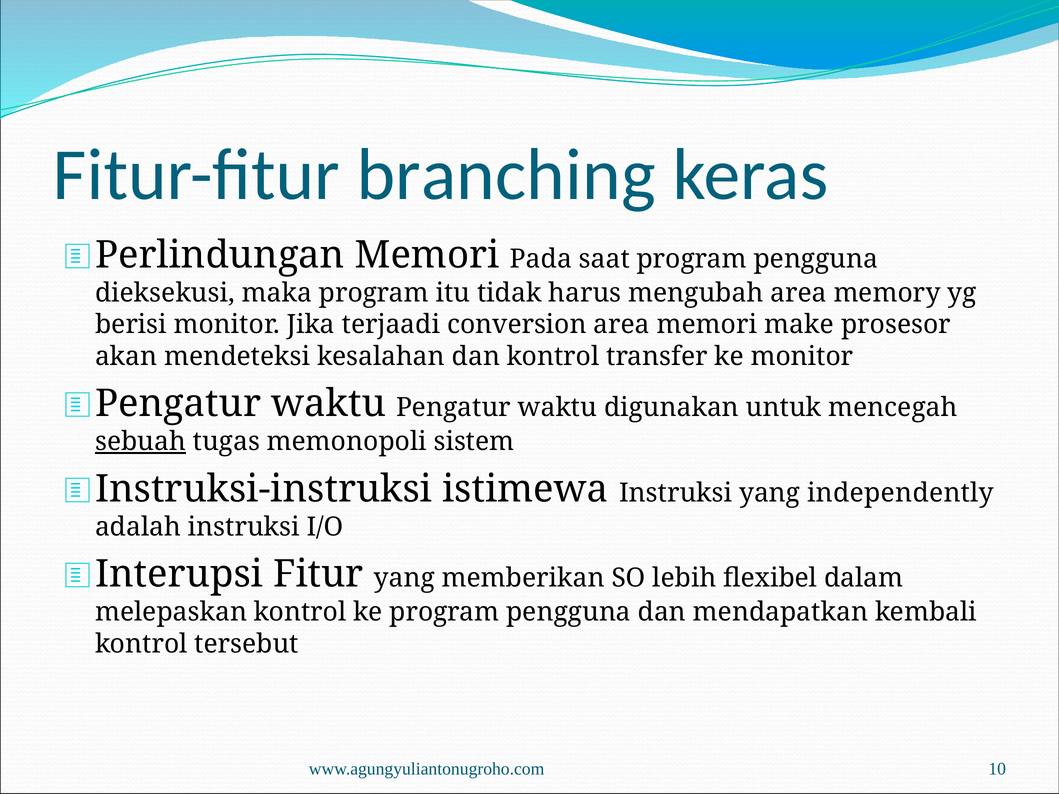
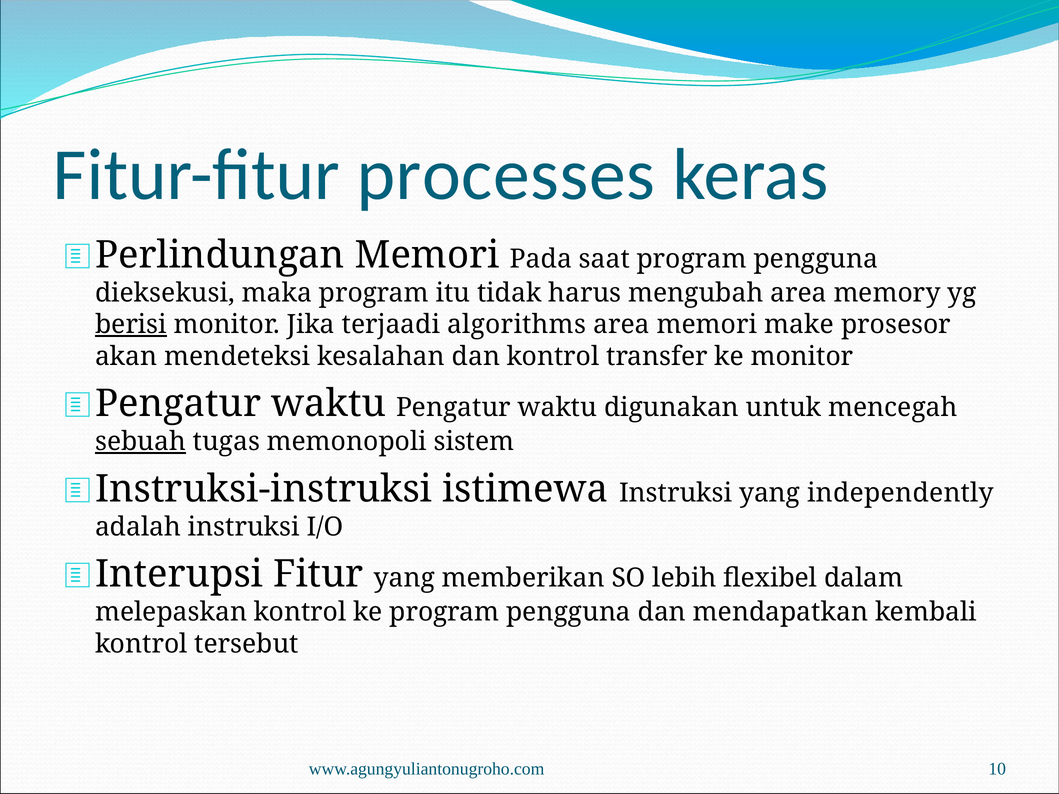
branching: branching -> processes (506, 175)
berisi underline: none -> present (131, 325)
conversion: conversion -> algorithms (517, 325)
